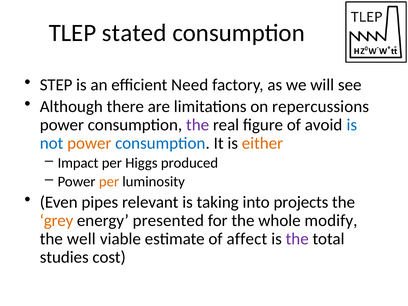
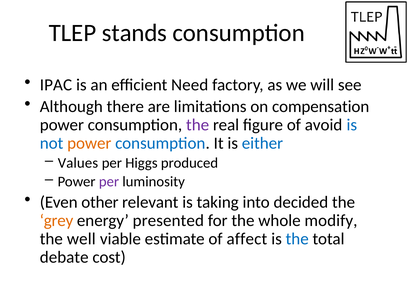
stated: stated -> stands (134, 33)
STEP: STEP -> IPAC (56, 85)
repercussions: repercussions -> compensation (321, 106)
either colour: orange -> blue (262, 143)
Impact: Impact -> Values (78, 163)
per colour: orange -> purple (109, 182)
pipes: pipes -> other (100, 202)
projects: projects -> decided (301, 202)
the colour: purple -> blue (297, 239)
studies: studies -> debate (64, 257)
